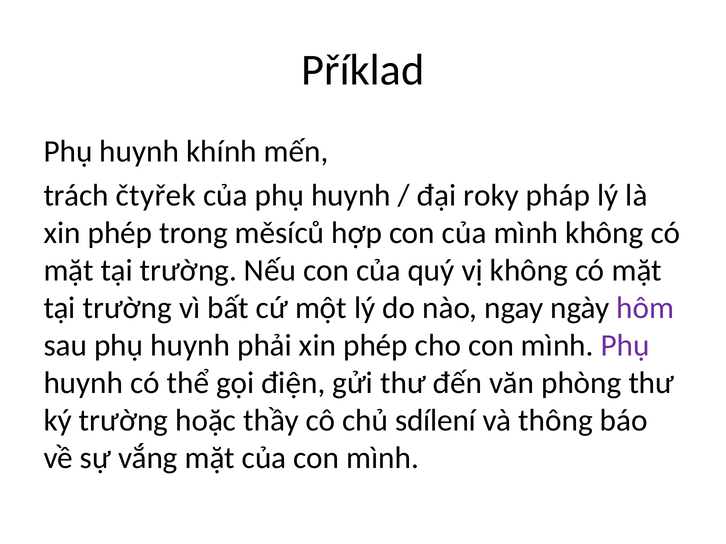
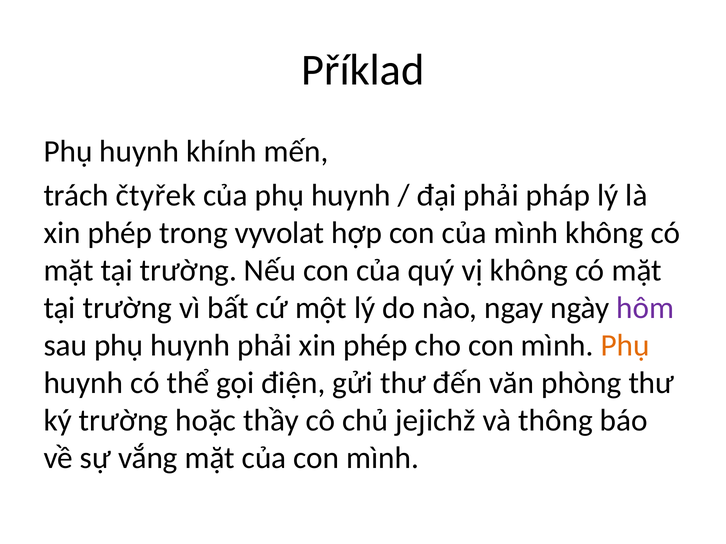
đại roky: roky -> phải (491, 196)
měsíců: měsíců -> vyvolat (280, 233)
Phụ colour: purple -> orange (625, 346)
sdílení: sdílení -> jejichž (435, 421)
